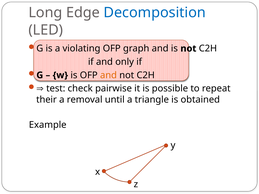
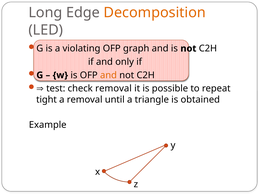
Decomposition colour: blue -> orange (155, 13)
check pairwise: pairwise -> removal (113, 89)
their: their -> tight (47, 100)
